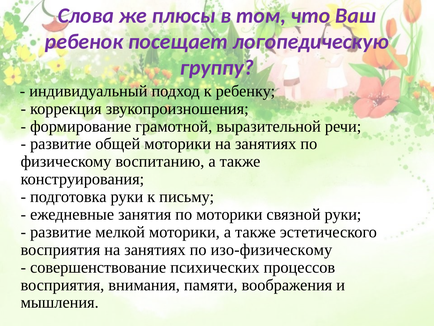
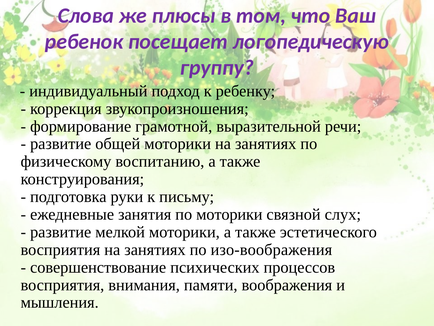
связной руки: руки -> слух (343, 214)
изо-физическому: изо-физическому -> изо-воображения (271, 249)
